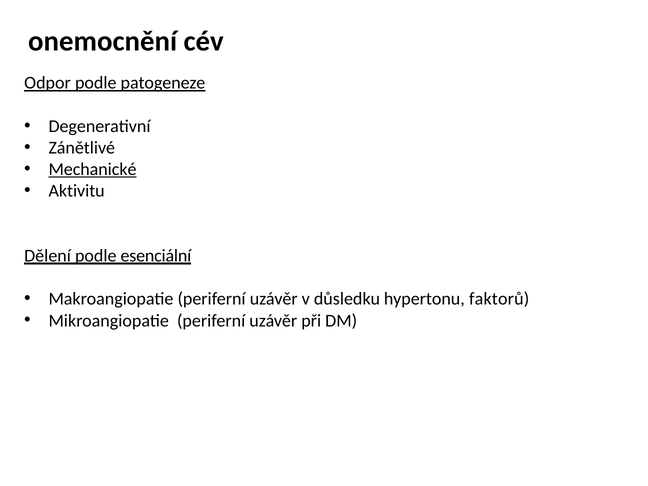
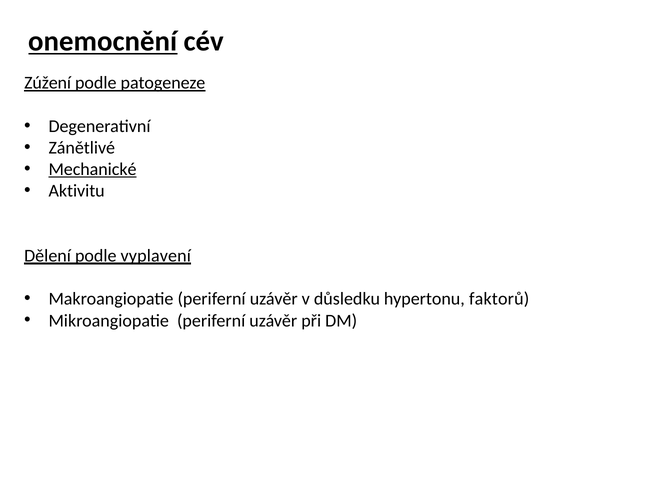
onemocnění underline: none -> present (103, 41)
Odpor: Odpor -> Zúžení (48, 83)
esenciální: esenciální -> vyplavení (156, 256)
